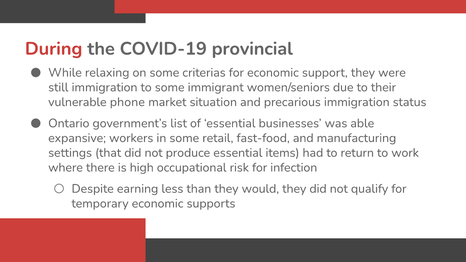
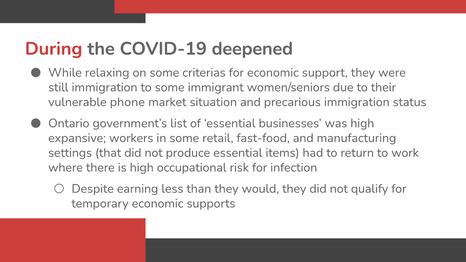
provincial: provincial -> deepened (252, 49)
was able: able -> high (362, 123)
